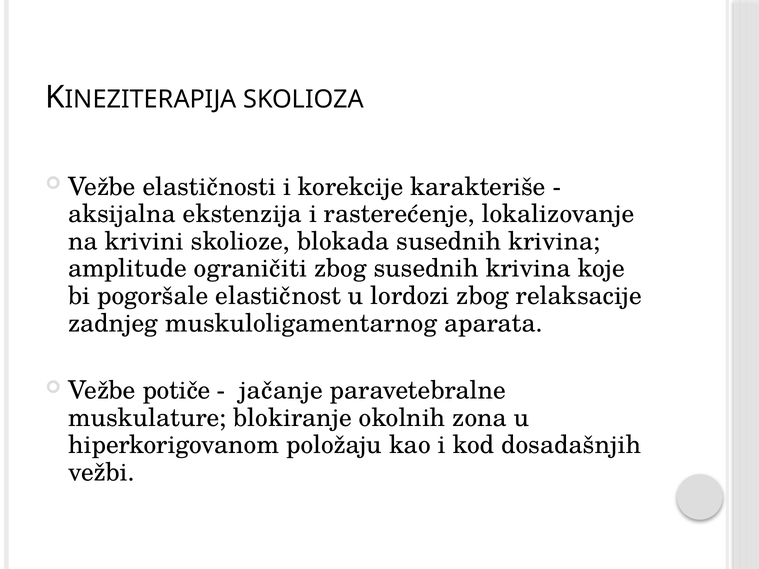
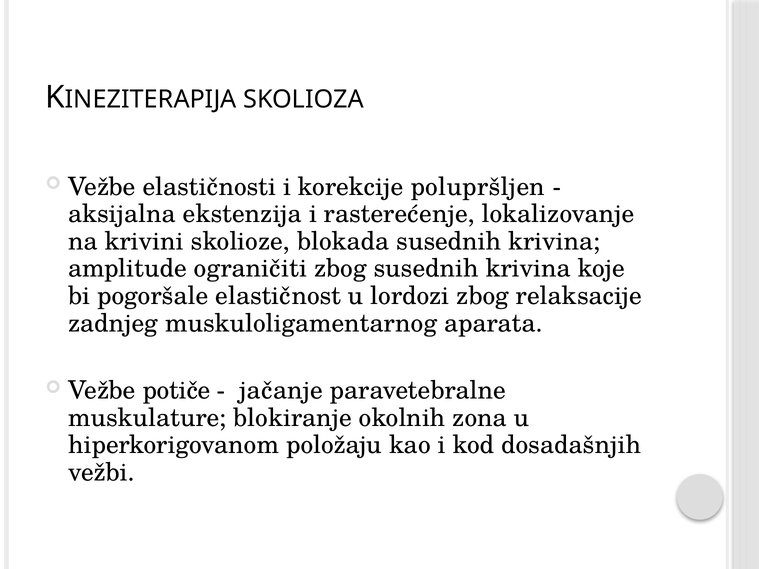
karakteriše: karakteriše -> polupršljen (478, 187)
